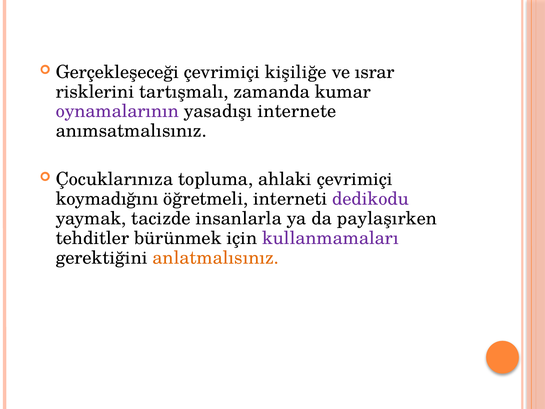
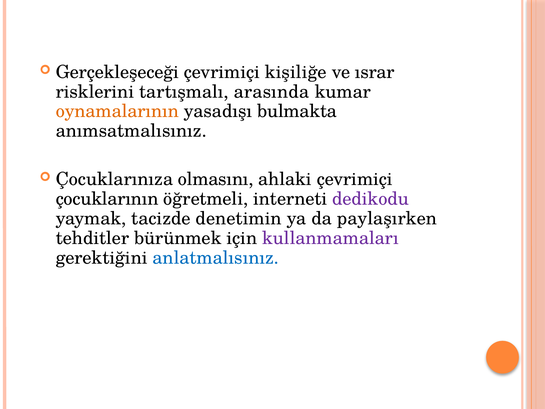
zamanda: zamanda -> arasında (272, 92)
oynamalarının colour: purple -> orange (117, 111)
internete: internete -> bulmakta (297, 111)
topluma: topluma -> olmasını (216, 179)
koymadığını: koymadığını -> çocuklarının (107, 199)
insanlarla: insanlarla -> denetimin (239, 218)
anlatmalısınız colour: orange -> blue (216, 258)
